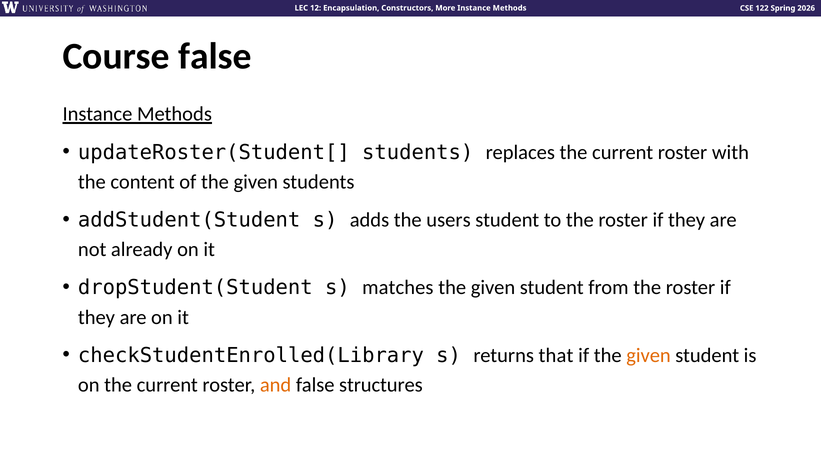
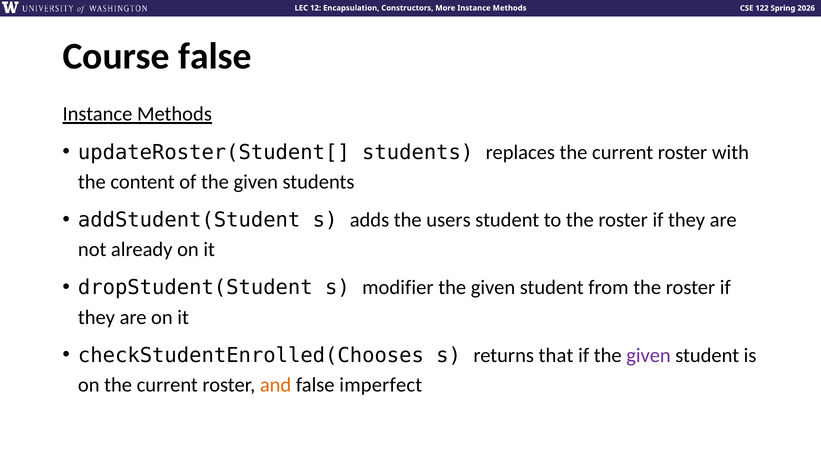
matches: matches -> modifier (398, 288)
checkStudentEnrolled(Library: checkStudentEnrolled(Library -> checkStudentEnrolled(Chooses (251, 355)
given colour: orange -> purple (648, 355)
structures: structures -> imperfect (381, 385)
